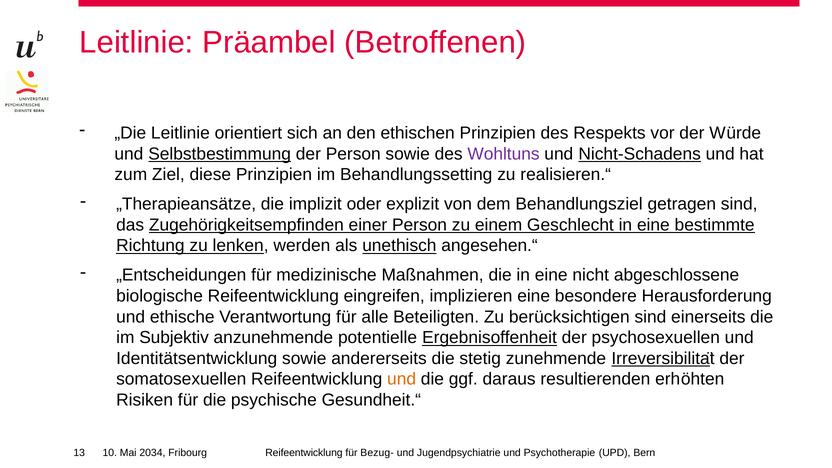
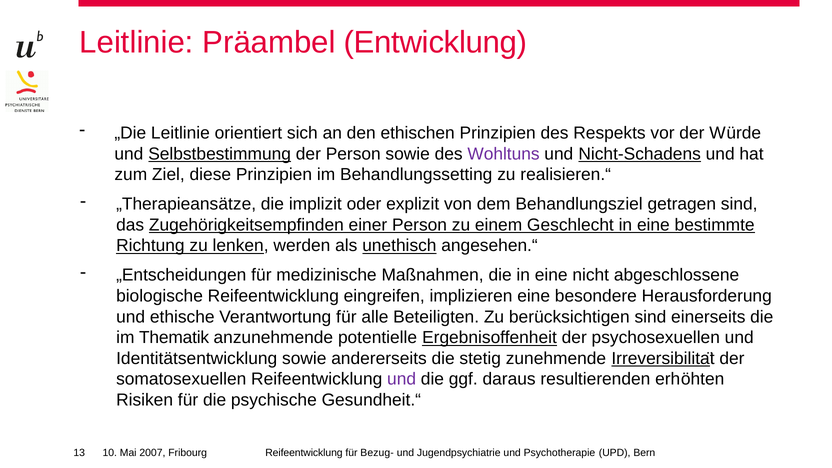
Betroffenen: Betroffenen -> Entwicklung (436, 43)
Subjektiv: Subjektiv -> Thematik (174, 338)
und colour: orange -> purple (402, 379)
2034: 2034 -> 2007 (152, 453)
